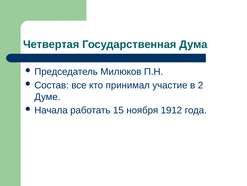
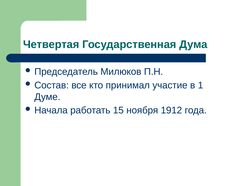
2: 2 -> 1 (201, 85)
